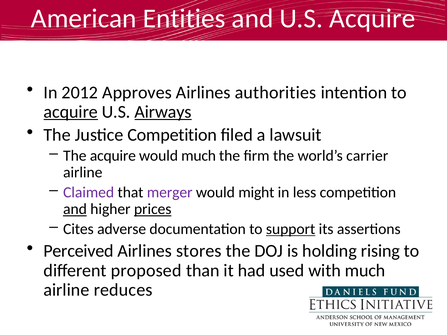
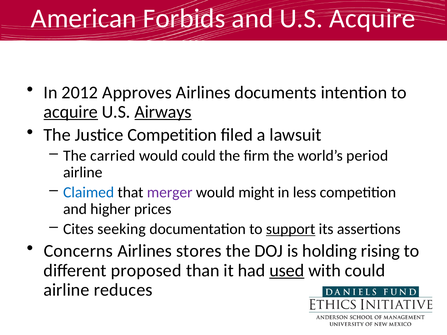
Entities: Entities -> Forbids (184, 19)
authorities: authorities -> documents (276, 93)
The acquire: acquire -> carried (113, 156)
would much: much -> could (199, 156)
carrier: carrier -> period (367, 156)
Claimed colour: purple -> blue (89, 193)
and underline: present -> none (75, 209)
prices underline: present -> none (153, 209)
adverse: adverse -> seeking (122, 229)
Perceived: Perceived -> Concerns (78, 251)
used underline: none -> present (287, 271)
with much: much -> could (365, 271)
